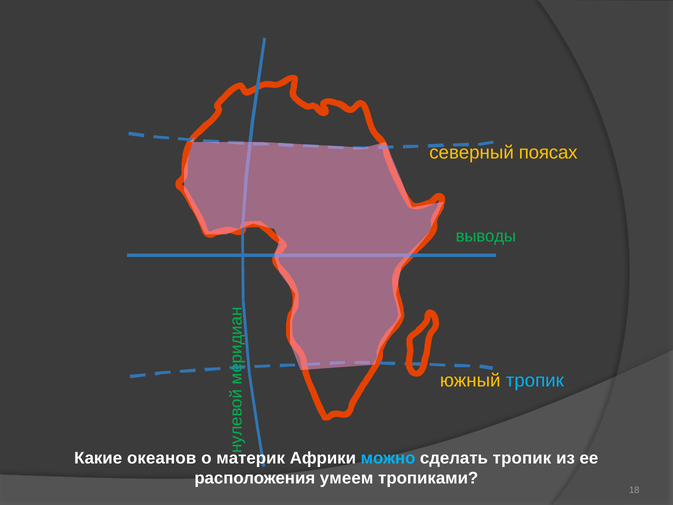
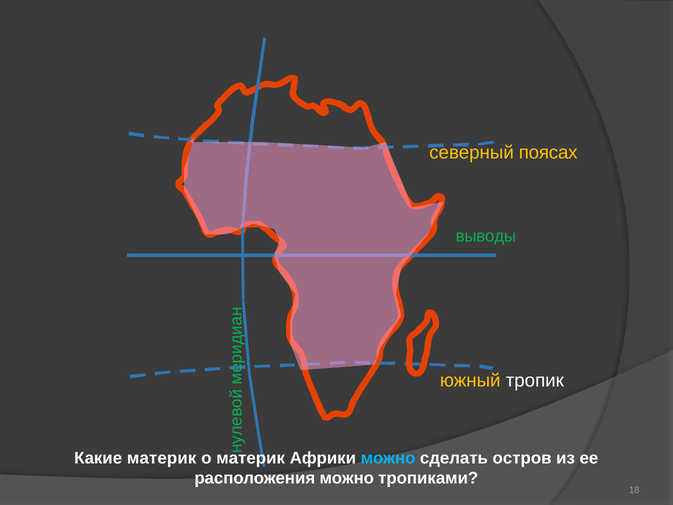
тропик colour: light blue -> white (535, 380)
Какие океанов: океанов -> материк (162, 458)
сделать тропик: тропик -> остров (522, 458)
расположения умеем: умеем -> можно (347, 478)
